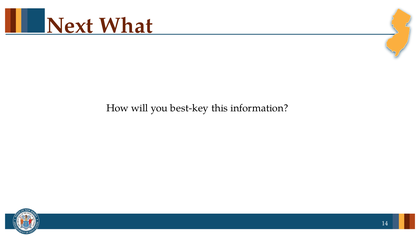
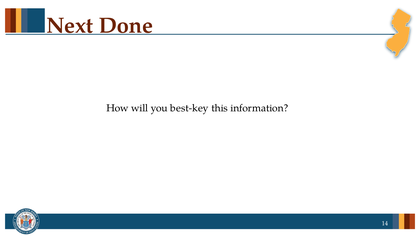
What: What -> Done (126, 26)
